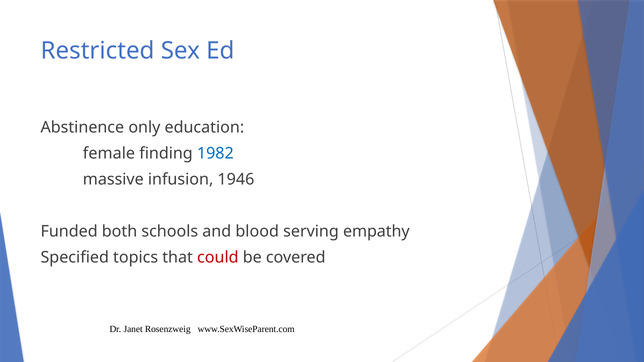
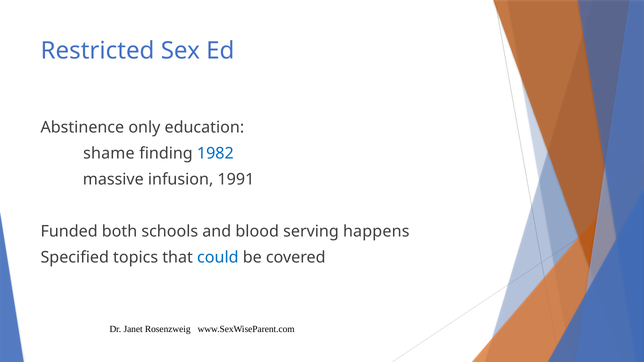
female: female -> shame (109, 153)
1946: 1946 -> 1991 (236, 179)
empathy: empathy -> happens (376, 231)
could colour: red -> blue (218, 257)
